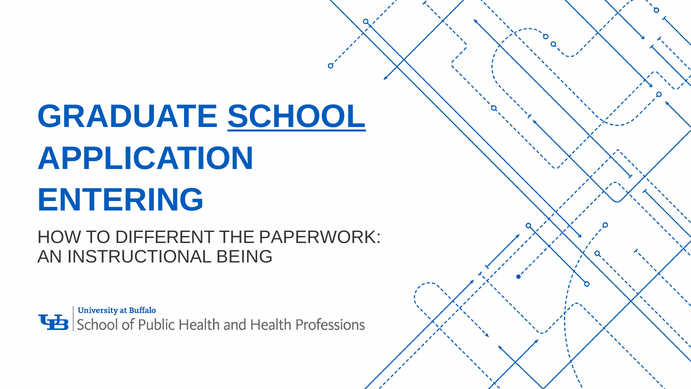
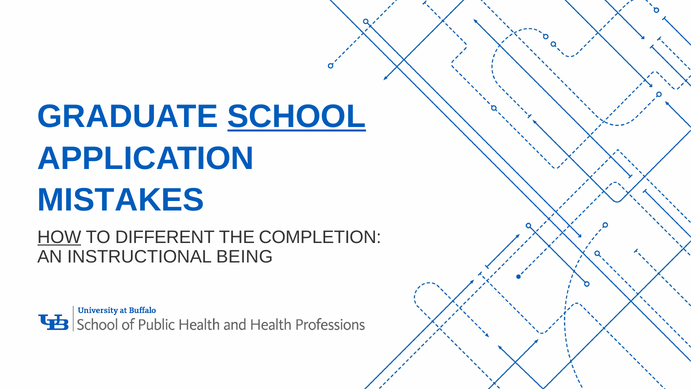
ENTERING: ENTERING -> MISTAKES (121, 200)
HOW underline: none -> present (59, 237)
PAPERWORK: PAPERWORK -> COMPLETION (320, 237)
